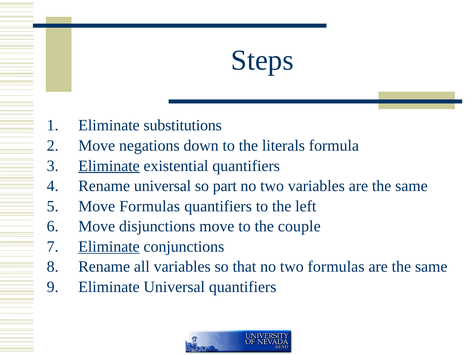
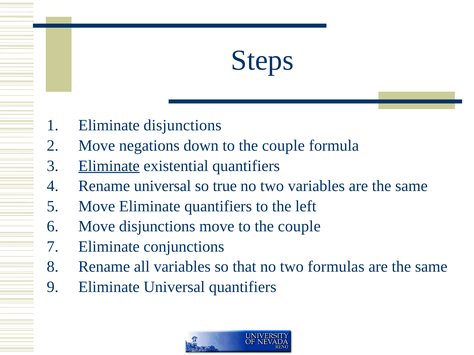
Eliminate substitutions: substitutions -> disjunctions (183, 126)
down to the literals: literals -> couple (283, 146)
part: part -> true (225, 186)
Move Formulas: Formulas -> Eliminate (150, 206)
Eliminate underline: present -> none (109, 247)
